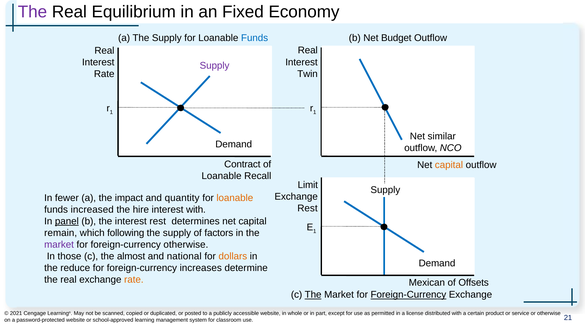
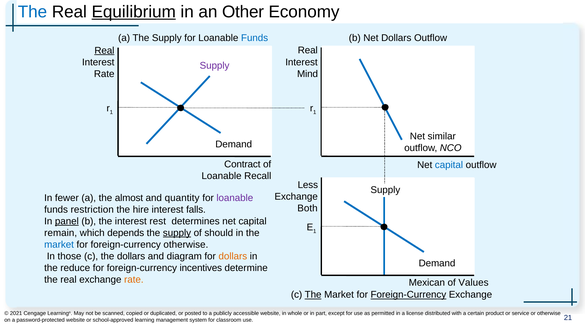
The colour: purple -> blue (32, 12)
Equilibrium underline: none -> present (134, 12)
Fixed: Fixed -> Other (243, 12)
Net Budget: Budget -> Dollars (396, 38)
Real underline: none -> present (104, 51)
Twin: Twin -> Mind (308, 74)
capital colour: orange -> blue (449, 165)
Limit: Limit -> Less (308, 185)
impact: impact -> almost (129, 198)
loanable colour: orange -> purple (235, 198)
Rest: Rest -> Both (307, 208)
increased: increased -> restriction (92, 210)
interest with: with -> falls (196, 210)
following: following -> depends (126, 233)
supply underline: none -> present (177, 233)
factors: factors -> should (219, 233)
market colour: purple -> blue (59, 245)
the almost: almost -> dollars (131, 256)
national: national -> diagram (184, 256)
increases: increases -> incentives (201, 268)
Offsets: Offsets -> Values (474, 283)
